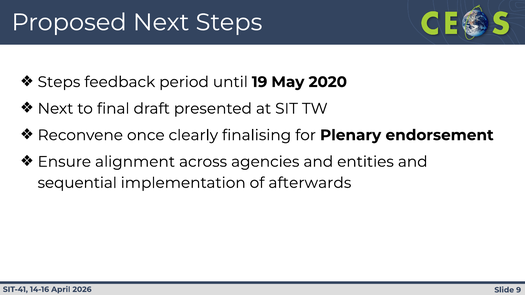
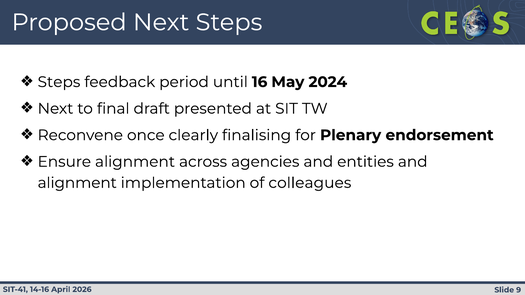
19: 19 -> 16 (260, 82)
2020: 2020 -> 2024 (328, 82)
sequential: sequential -> alignment (77, 183)
afterwards: afterwards -> colleagues (310, 183)
